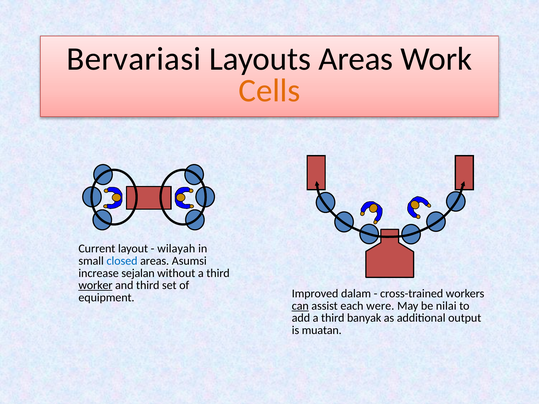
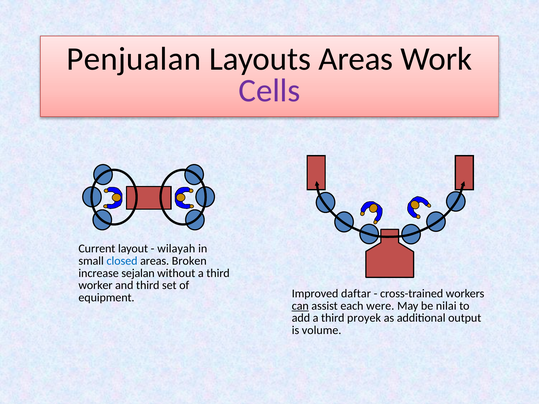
Bervariasi: Bervariasi -> Penjualan (134, 59)
Cells colour: orange -> purple (269, 91)
Asumsi: Asumsi -> Broken (189, 261)
worker underline: present -> none (95, 285)
dalam: dalam -> daftar (356, 294)
banyak: banyak -> proyek (364, 318)
muatan: muatan -> volume (322, 330)
